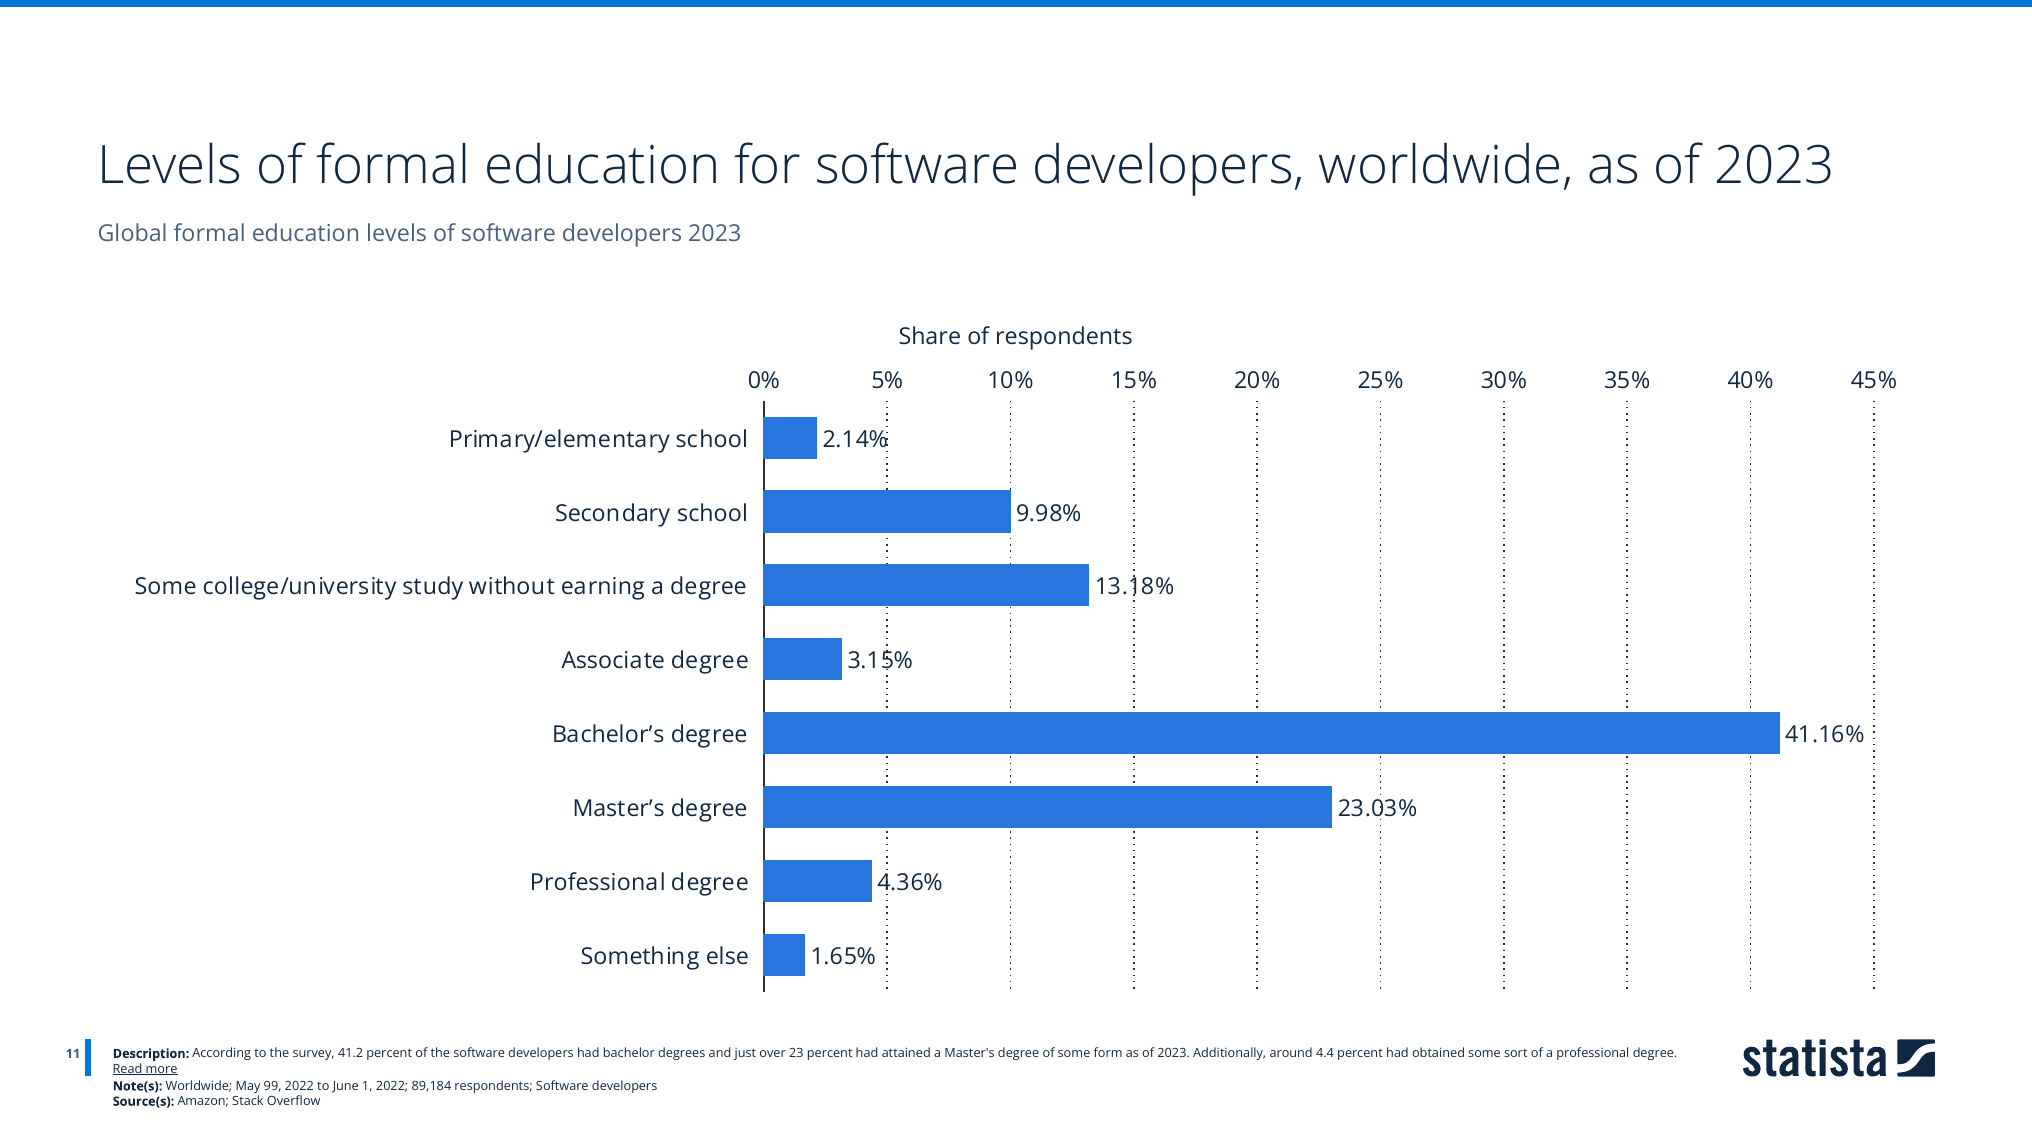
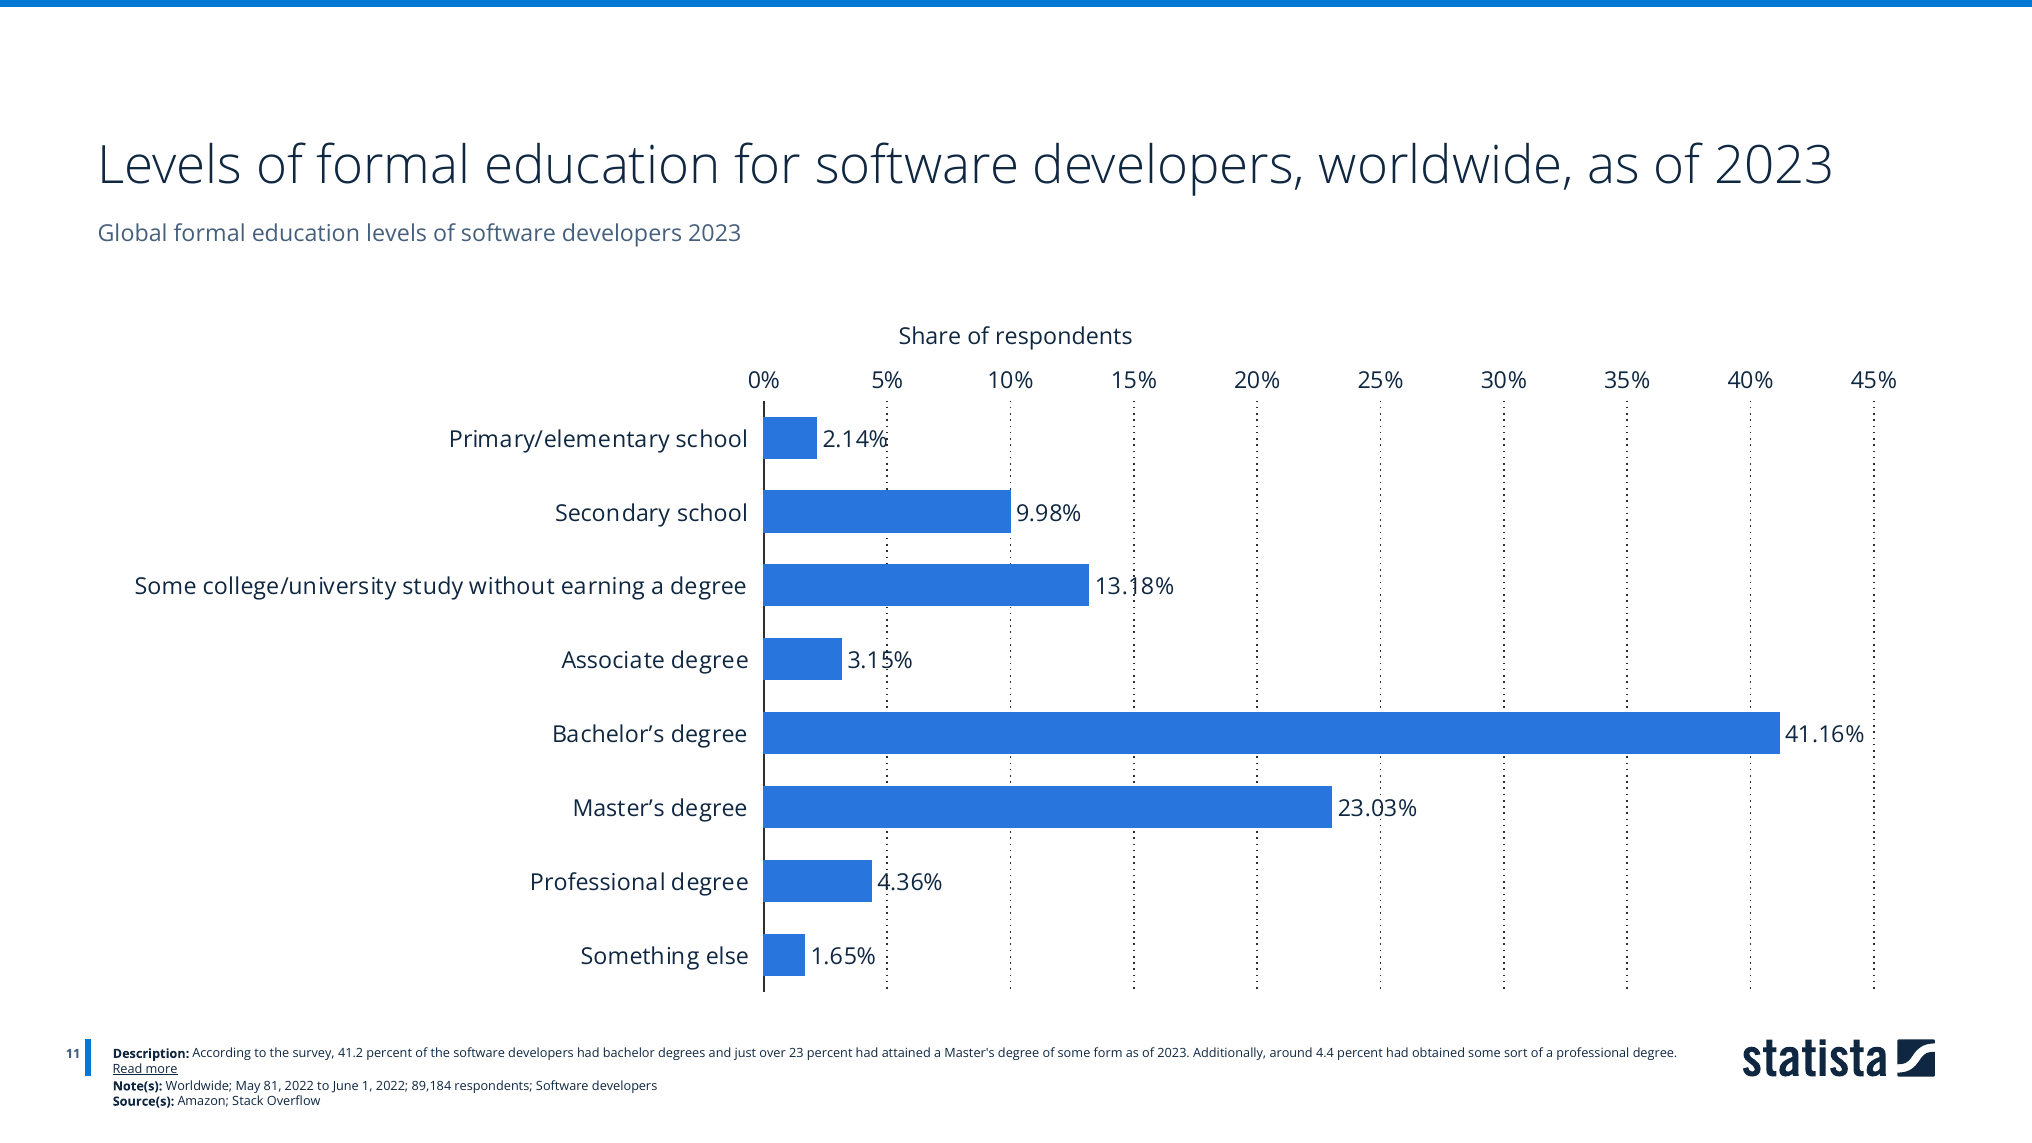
99: 99 -> 81 (273, 1086)
